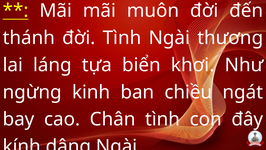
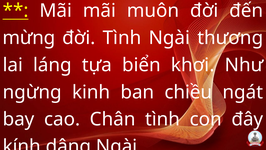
thánh: thánh -> mừng (29, 38)
